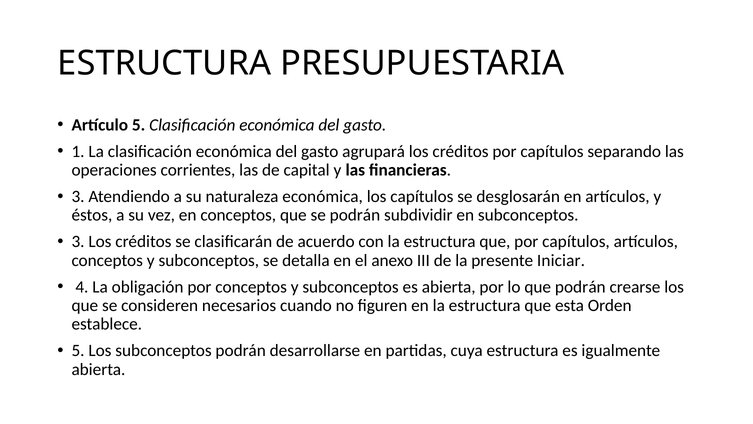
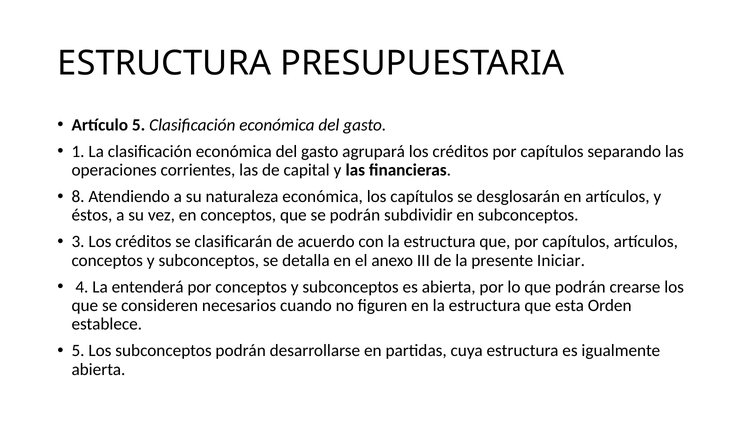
3: 3 -> 8 (78, 196)
obligación: obligación -> entenderá (148, 287)
